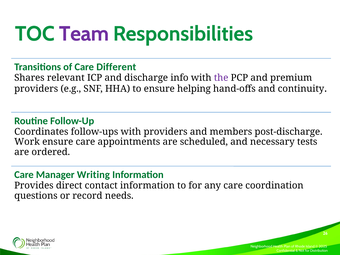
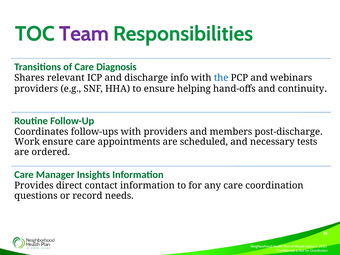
Different: Different -> Diagnosis (116, 67)
the colour: purple -> blue (221, 78)
premium: premium -> webinars (291, 78)
Writing: Writing -> Insights (93, 175)
